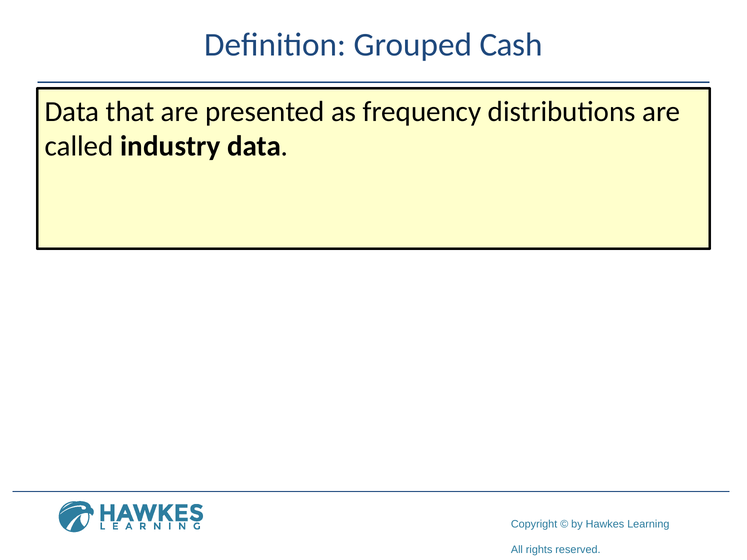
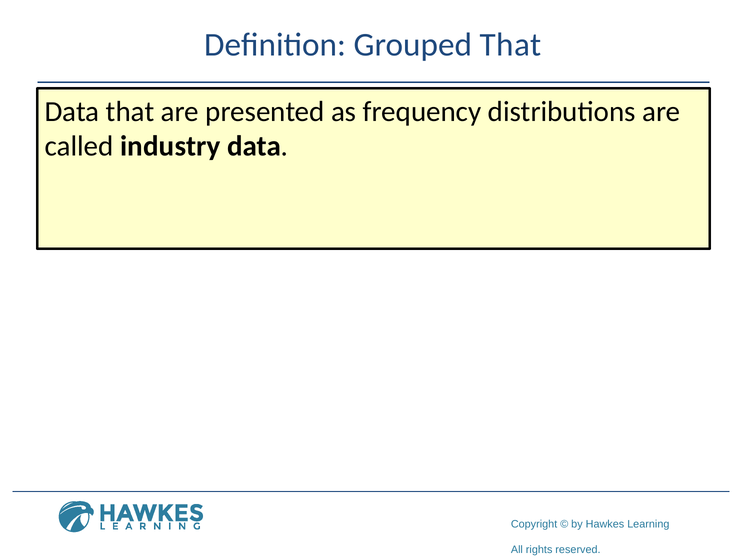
Grouped Cash: Cash -> That (511, 45)
